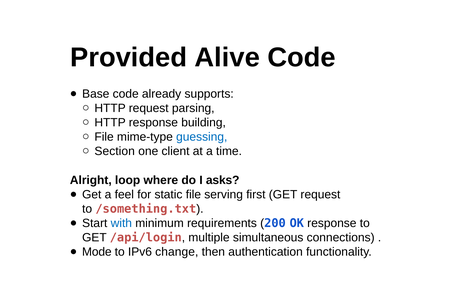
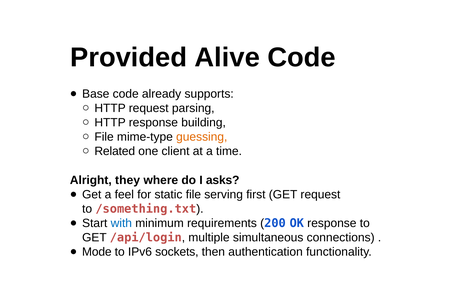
guessing colour: blue -> orange (202, 137)
Section: Section -> Related (115, 151)
loop: loop -> they (128, 180)
change: change -> sockets (177, 252)
